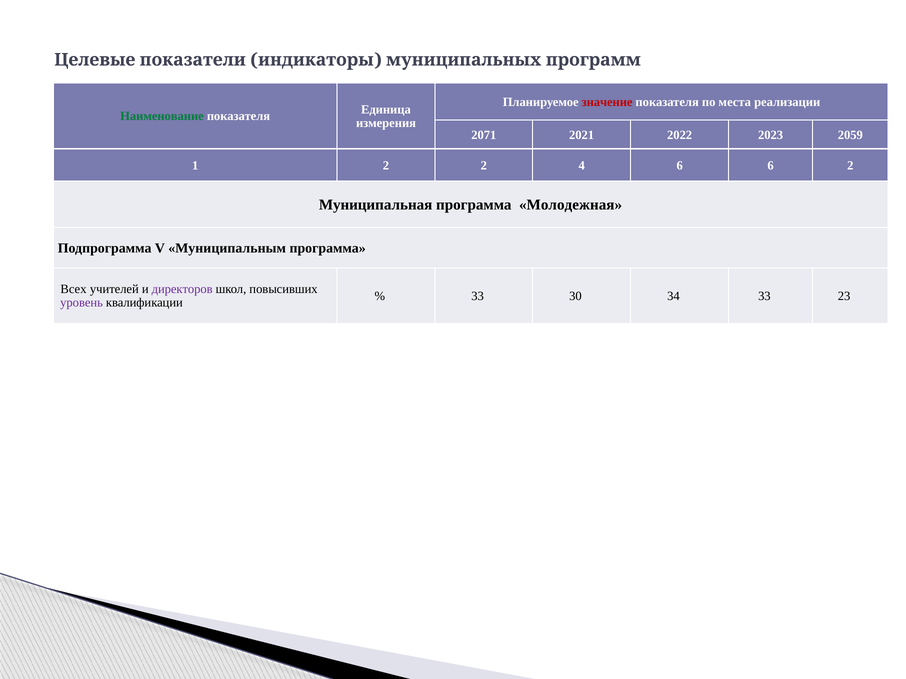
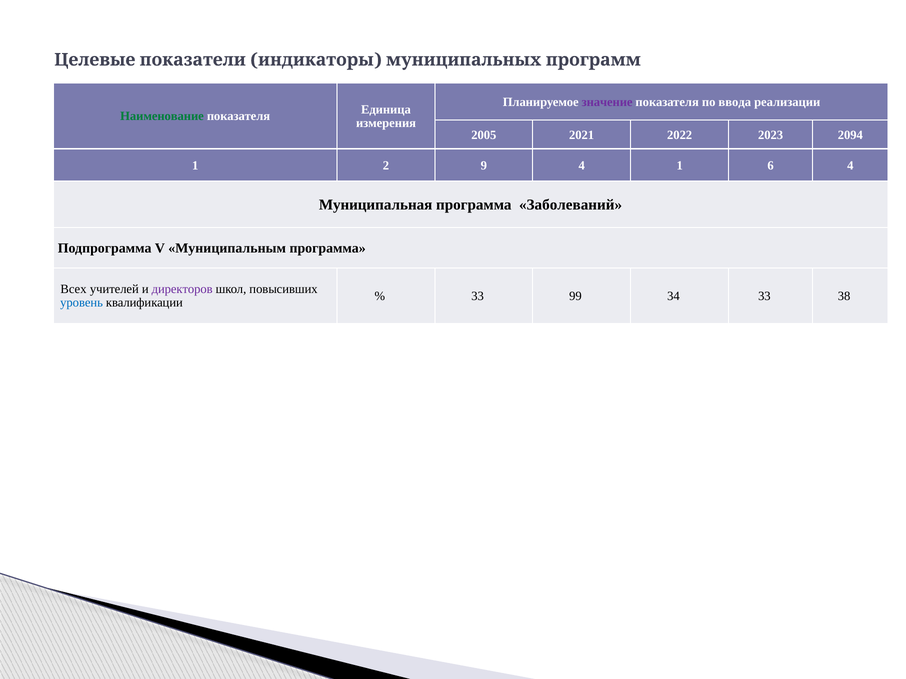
значение colour: red -> purple (607, 102)
места: места -> ввода (735, 102)
2071: 2071 -> 2005 (484, 135)
2059: 2059 -> 2094 (850, 135)
2 2: 2 -> 9 (484, 165)
4 6: 6 -> 1 (680, 165)
6 2: 2 -> 4 (850, 165)
Молодежная: Молодежная -> Заболеваний (571, 205)
30: 30 -> 99 (575, 296)
23: 23 -> 38 (844, 296)
уровень colour: purple -> blue (82, 303)
